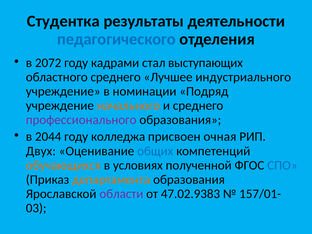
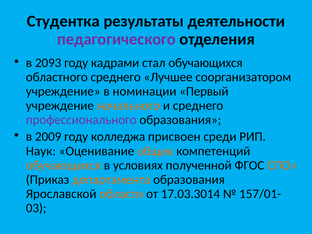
педагогического colour: blue -> purple (116, 39)
2072: 2072 -> 2093 (48, 63)
стал выступающих: выступающих -> обучающихся (205, 63)
индустриального: индустриального -> соорганизатором (243, 77)
Подряд: Подряд -> Первый (204, 91)
2044: 2044 -> 2009 (48, 137)
очная: очная -> среди (220, 137)
Двух: Двух -> Наук (41, 151)
общих colour: blue -> orange (155, 151)
СПО colour: blue -> orange (282, 165)
области colour: purple -> orange (121, 194)
47.02.9383: 47.02.9383 -> 17.03.3014 (190, 194)
